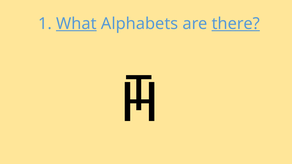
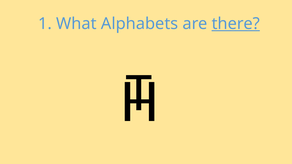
What underline: present -> none (76, 24)
